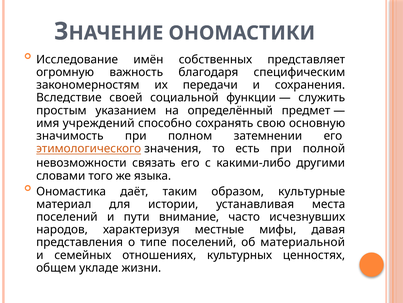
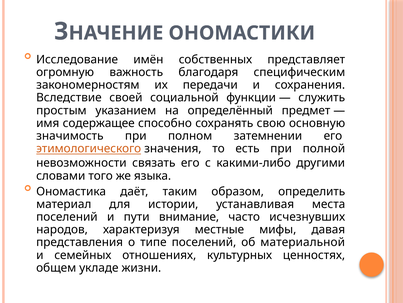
учреждений: учреждений -> содержащее (99, 123)
культурные: культурные -> определить (312, 191)
